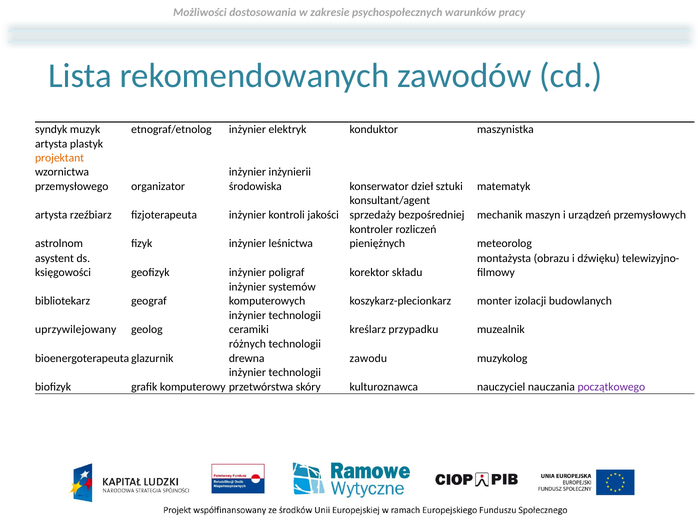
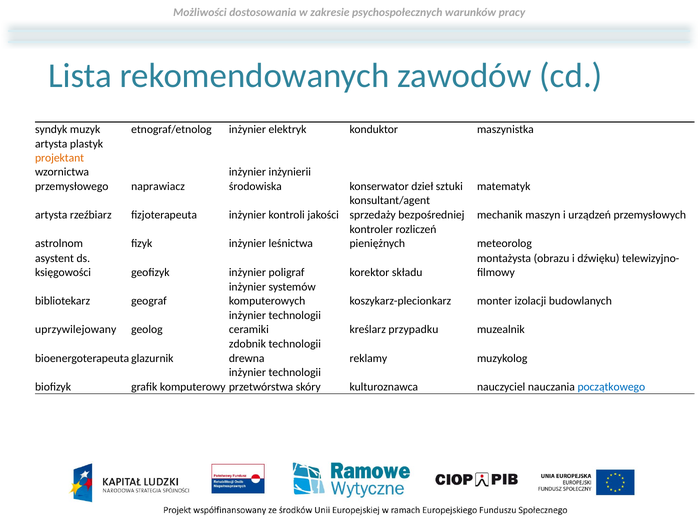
organizator: organizator -> naprawiacz (158, 186)
różnych: różnych -> zdobnik (247, 344)
zawodu: zawodu -> reklamy (368, 359)
początkowego colour: purple -> blue (611, 387)
